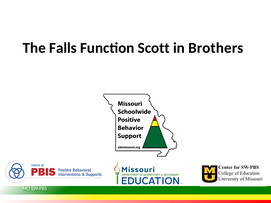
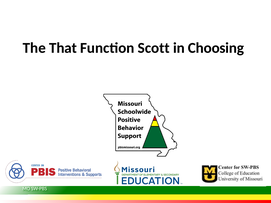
Falls: Falls -> That (63, 48)
Brothers: Brothers -> Choosing (216, 48)
